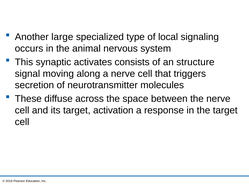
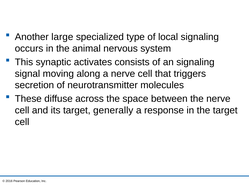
an structure: structure -> signaling (195, 62)
activation: activation -> generally (113, 111)
